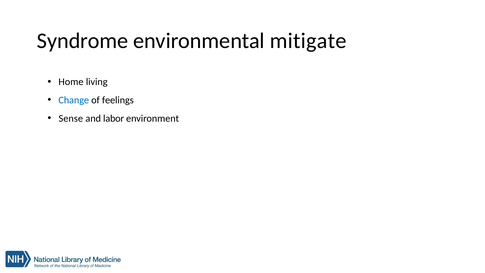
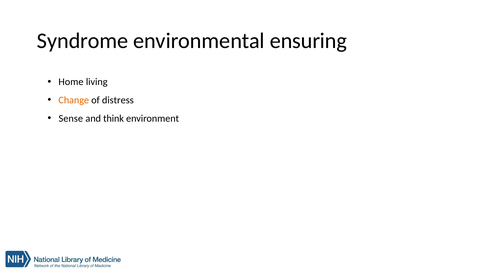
mitigate: mitigate -> ensuring (308, 41)
Change colour: blue -> orange (74, 100)
feelings: feelings -> distress (118, 100)
labor: labor -> think (114, 118)
